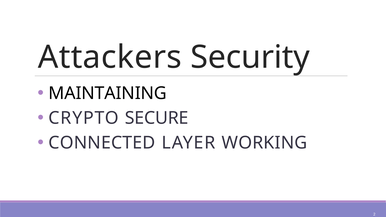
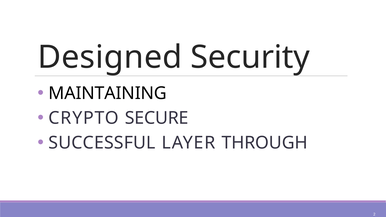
Attackers: Attackers -> Designed (110, 57)
CONNECTED: CONNECTED -> SUCCESSFUL (102, 143)
WORKING: WORKING -> THROUGH (265, 143)
